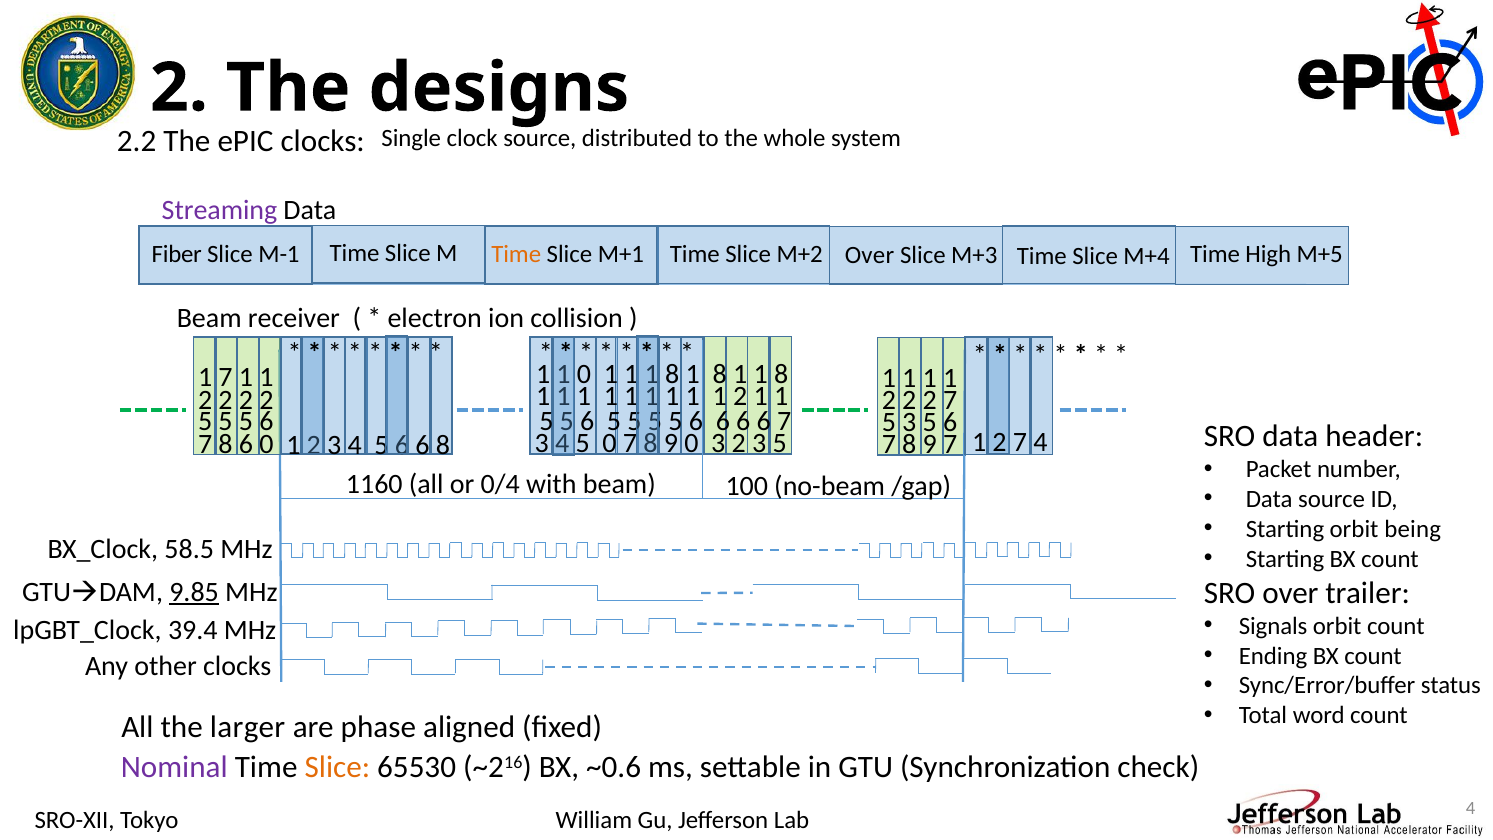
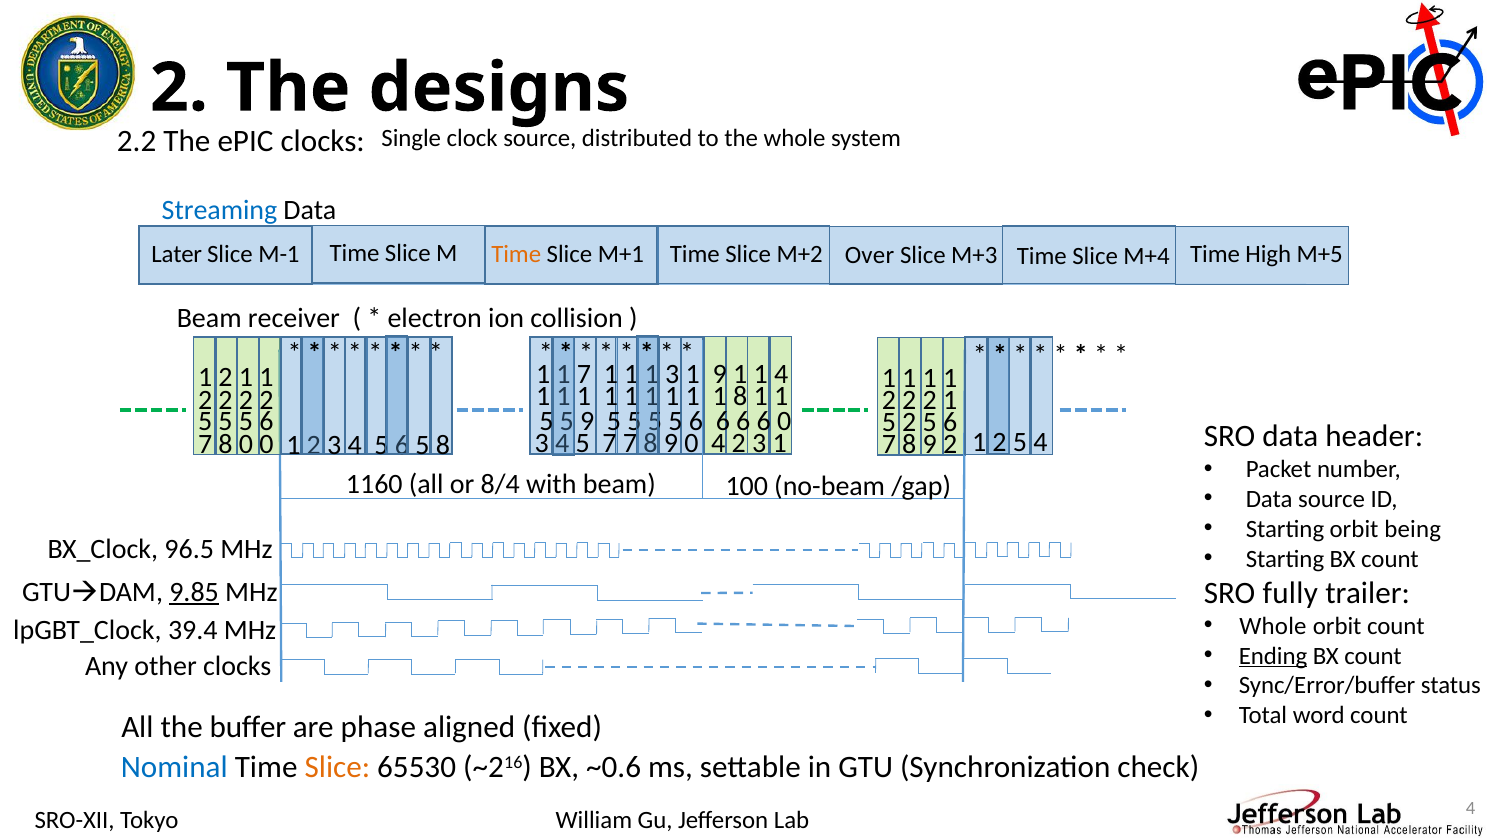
Streaming colour: purple -> blue (220, 210)
Fiber: Fiber -> Later (177, 254)
0: 0 -> 7 (584, 374)
8: 8 -> 3 (672, 374)
8: 8 -> 9 (720, 374)
8: 8 -> 4 (781, 374)
7: 7 -> 2 (225, 377)
1 1 2: 2 -> 8 (740, 396)
7: 7 -> 1 (950, 401)
6: 6 -> 9 (587, 421)
6 7: 7 -> 0 (784, 421)
5 3: 3 -> 2 (909, 422)
1 2 7: 7 -> 5 (1020, 442)
8 6: 6 -> 0 (246, 444)
9 7: 7 -> 2 (950, 445)
6: 6 -> 5 (422, 445)
5 0: 0 -> 7 (609, 443)
0 3: 3 -> 4 (718, 443)
2 3 5: 5 -> 1 (780, 443)
0/4: 0/4 -> 8/4 (500, 485)
58.5: 58.5 -> 96.5 (189, 550)
SRO over: over -> fully (1290, 593)
Signals: Signals -> Whole (1273, 626)
Ending underline: none -> present (1273, 656)
larger: larger -> buffer (248, 727)
Nominal colour: purple -> blue (174, 767)
